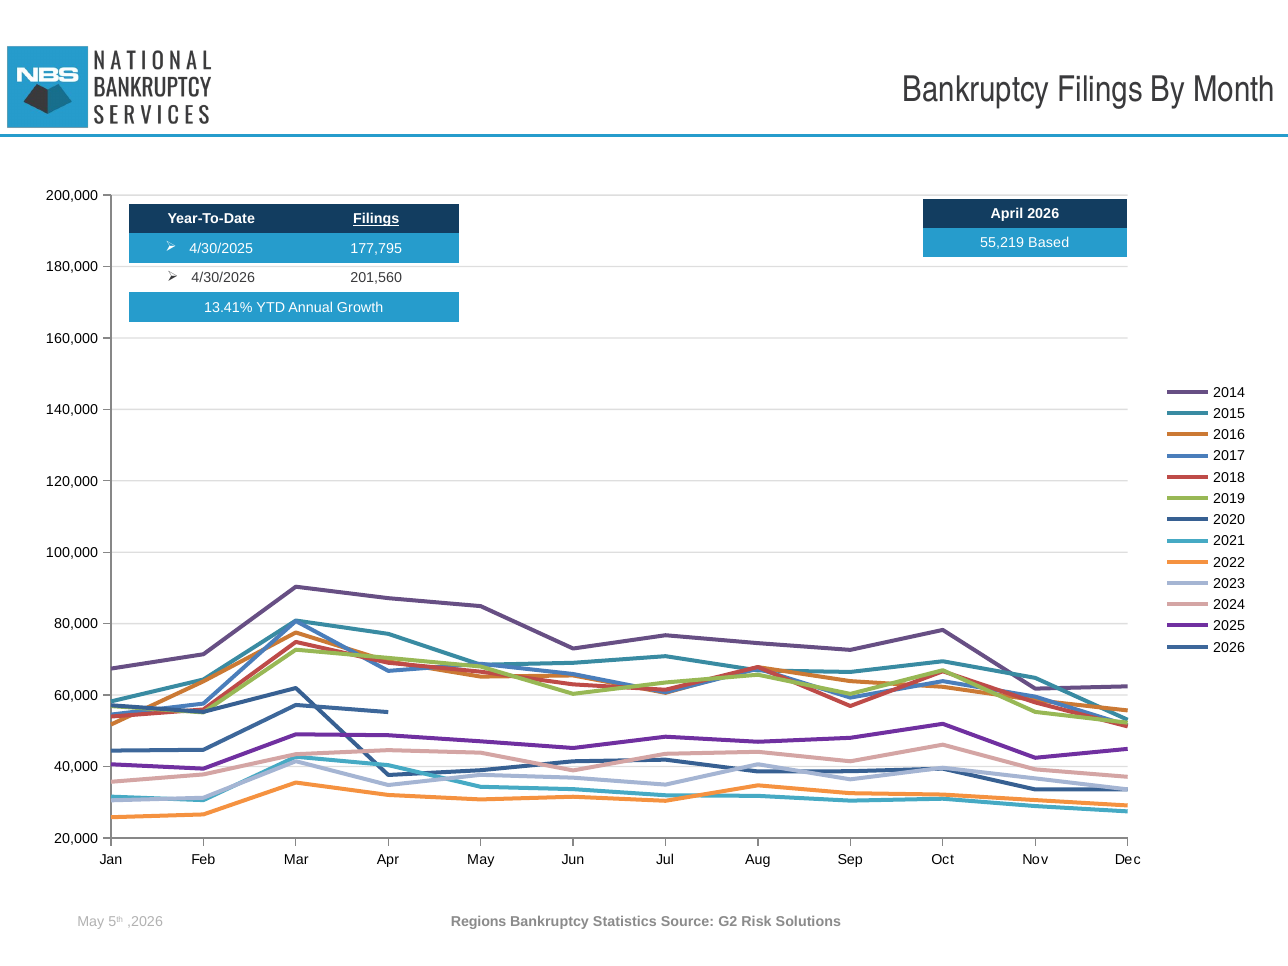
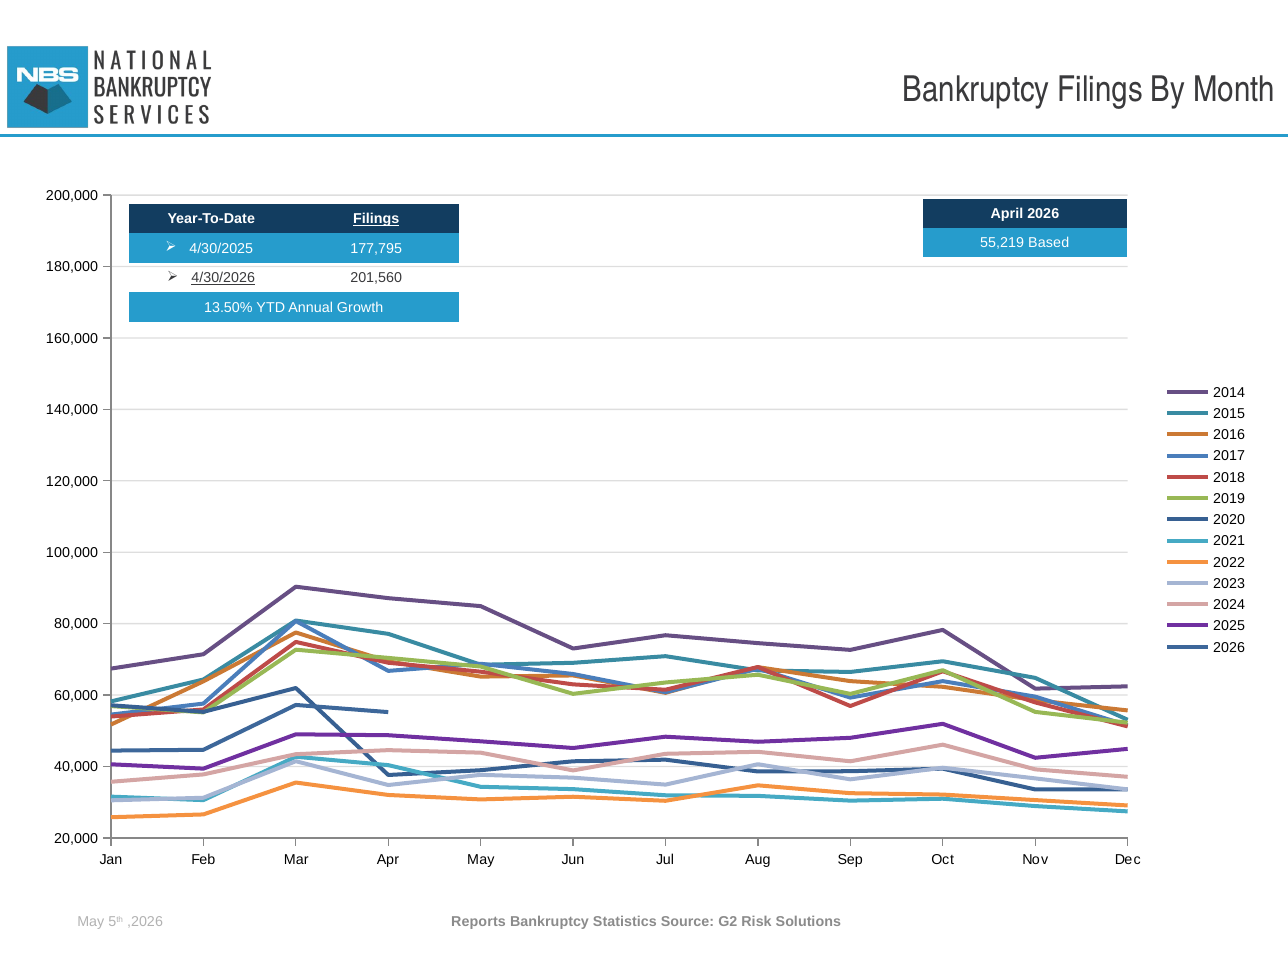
4/30/2026 underline: none -> present (223, 278)
13.41%: 13.41% -> 13.50% (228, 308)
Regions: Regions -> Reports (478, 922)
